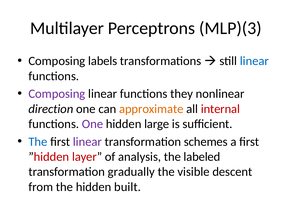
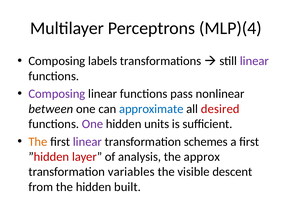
MLP)(3: MLP)(3 -> MLP)(4 (230, 28)
linear colour: blue -> purple (254, 61)
they: they -> pass (182, 94)
direction: direction -> between (51, 109)
approximate colour: orange -> blue (151, 109)
internal: internal -> desired (220, 109)
large: large -> units (157, 124)
The colour: blue -> orange (38, 142)
labeled: labeled -> approx (202, 157)
gradually: gradually -> variables (131, 172)
